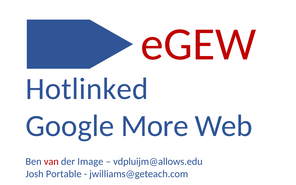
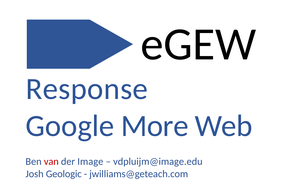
eGEW colour: red -> black (198, 44)
Hotlinked: Hotlinked -> Response (87, 89)
vdpluijm@allows.edu: vdpluijm@allows.edu -> vdpluijm@image.edu (158, 161)
Portable: Portable -> Geologic (64, 174)
